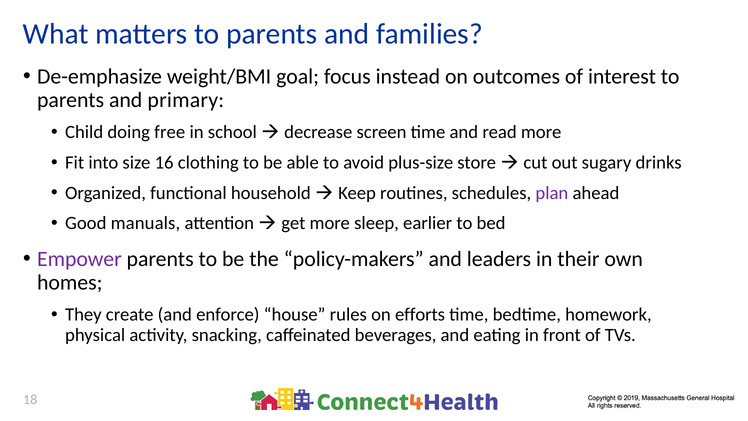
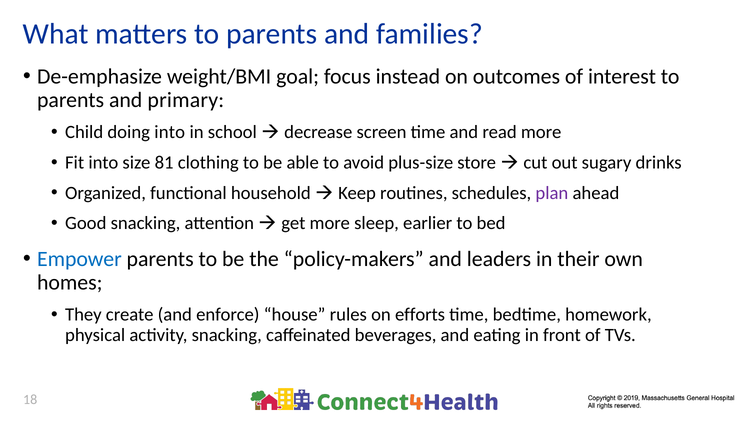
doing free: free -> into (170, 132)
16: 16 -> 81 (164, 162)
Good manuals: manuals -> snacking (146, 223)
Empower colour: purple -> blue (79, 259)
